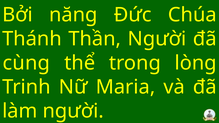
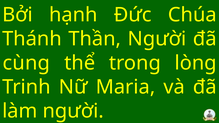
năng: năng -> hạnh (73, 15)
